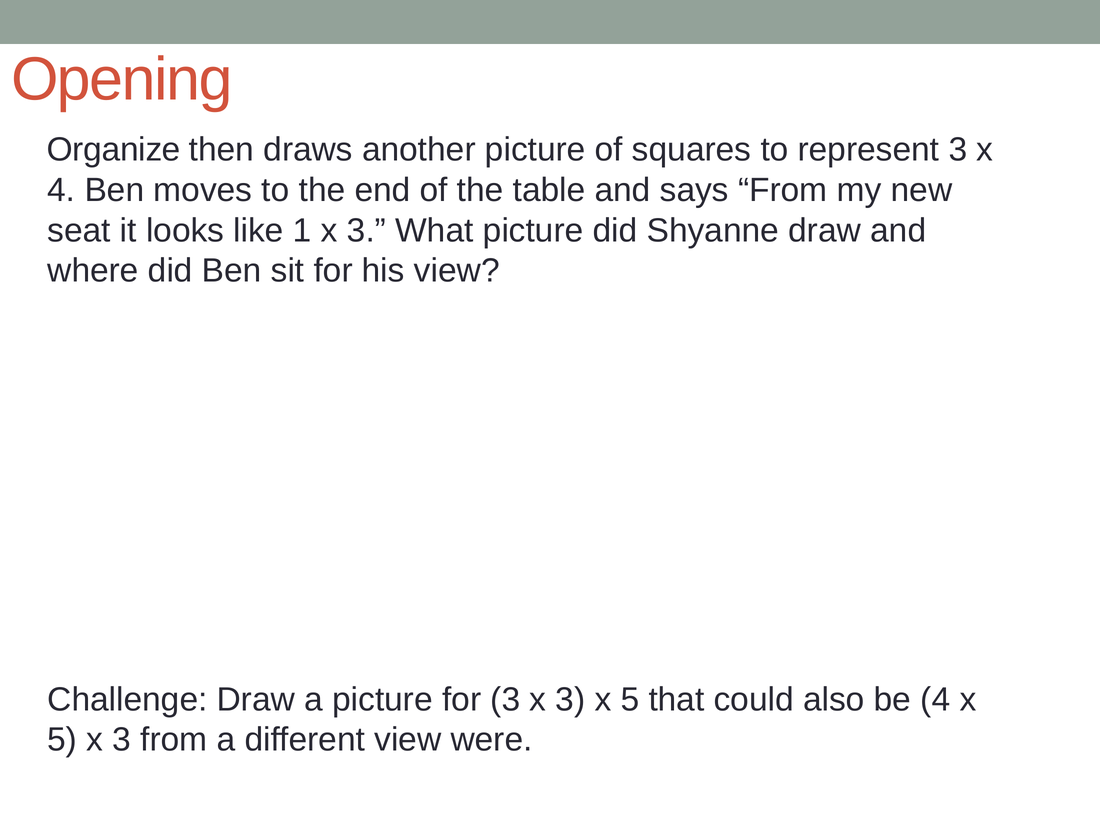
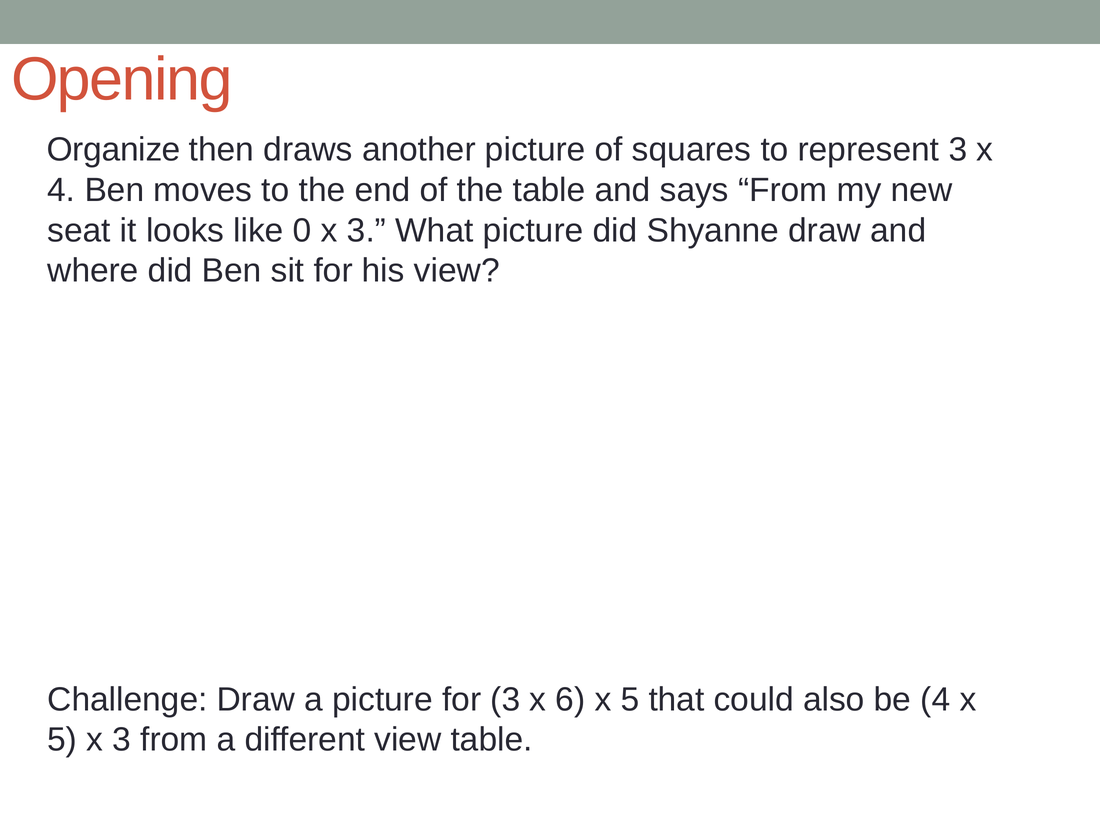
1: 1 -> 0 (302, 230)
3 x 3: 3 -> 6 (570, 700)
view were: were -> table (492, 740)
